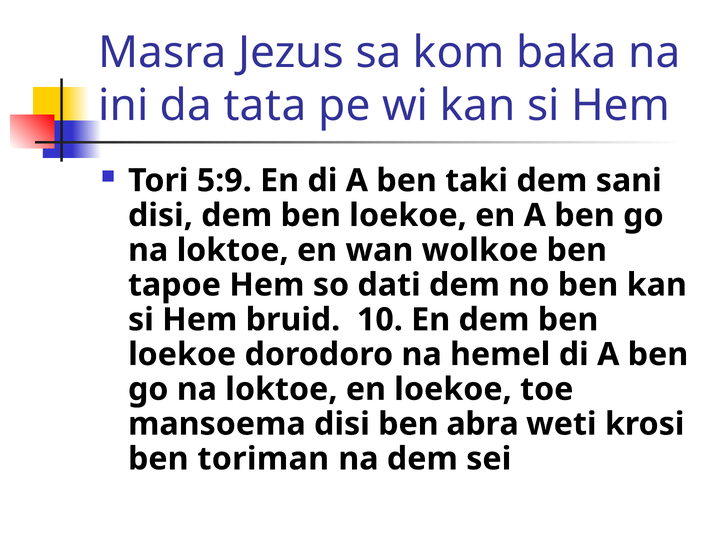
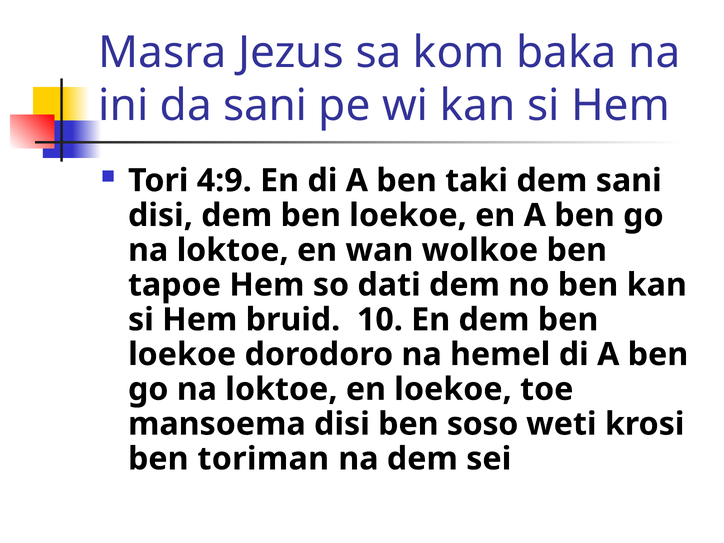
da tata: tata -> sani (265, 106)
5:9: 5:9 -> 4:9 (224, 181)
abra: abra -> soso (483, 424)
